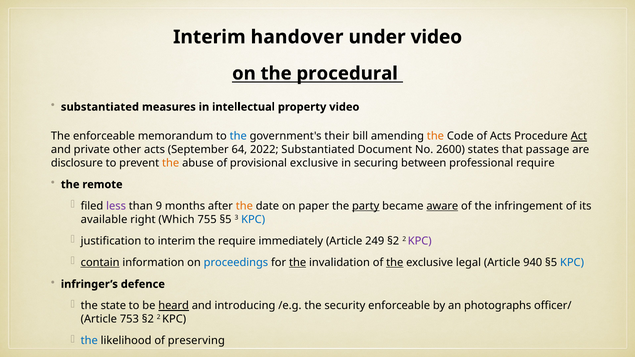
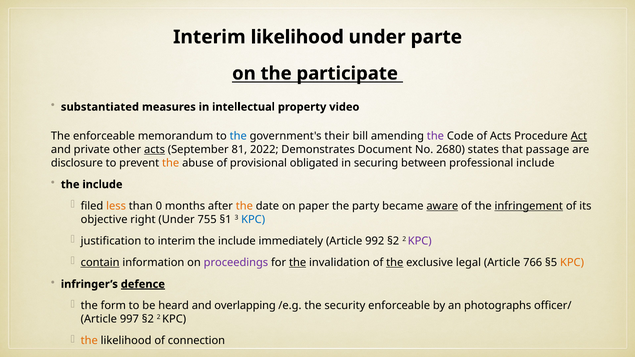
Interim handover: handover -> likelihood (297, 37)
under video: video -> parte (436, 37)
procedural: procedural -> participate (347, 73)
the colour: orange -> purple (435, 136)
acts underline: none -> present (155, 150)
64: 64 -> 81 (239, 150)
2022 Substantiated: Substantiated -> Demonstrates (318, 150)
2600: 2600 -> 2680 (450, 150)
provisional exclusive: exclusive -> obligated (314, 163)
professional require: require -> include (535, 163)
remote: remote -> include (102, 185)
less colour: purple -> orange (116, 206)
9: 9 -> 0 (159, 206)
party underline: present -> none (366, 206)
infringement underline: none -> present (529, 206)
available: available -> objective (104, 220)
right Which: Which -> Under (177, 220)
755 §5: §5 -> §1 (226, 220)
require: require -> include (237, 241)
249: 249 -> 992 (375, 241)
proceedings colour: blue -> purple (236, 263)
940: 940 -> 766 (533, 263)
KPC colour: blue -> orange (572, 263)
defence underline: none -> present (143, 284)
state: state -> form (113, 306)
heard underline: present -> none (174, 306)
introducing: introducing -> overlapping (245, 306)
753: 753 -> 997 (129, 319)
the colour: blue -> orange (89, 341)
preserving: preserving -> connection (196, 341)
